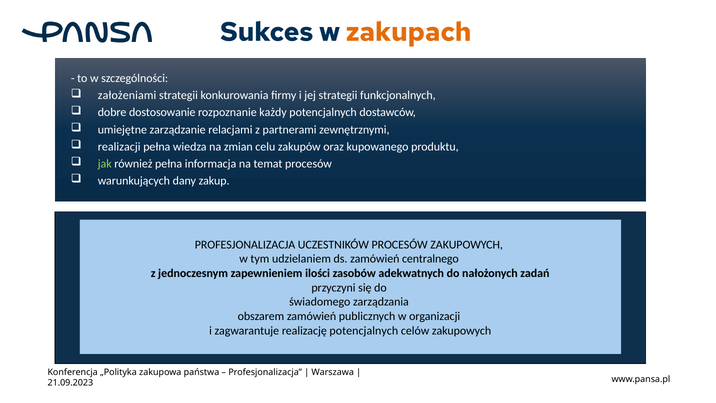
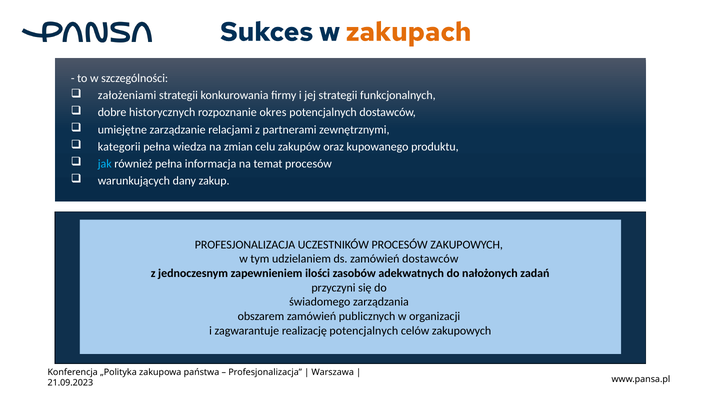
dostosowanie: dostosowanie -> historycznych (162, 112)
każdy: każdy -> okres (273, 112)
realizacji: realizacji -> kategorii (119, 147)
jak colour: light green -> light blue (105, 164)
zamówień centralnego: centralnego -> dostawców (430, 259)
